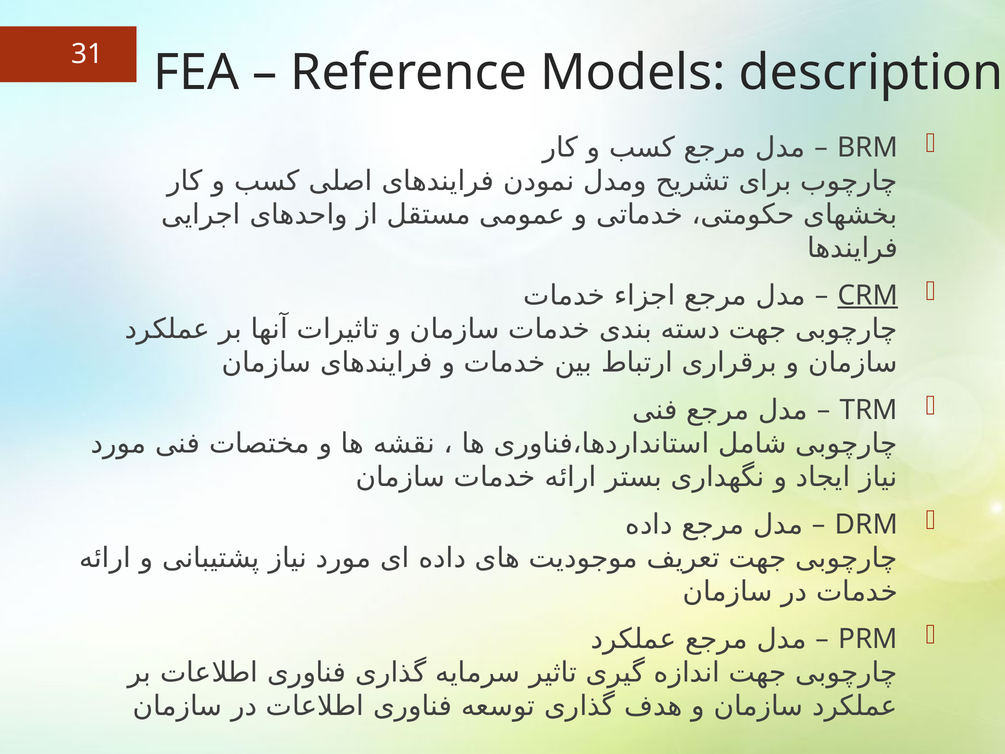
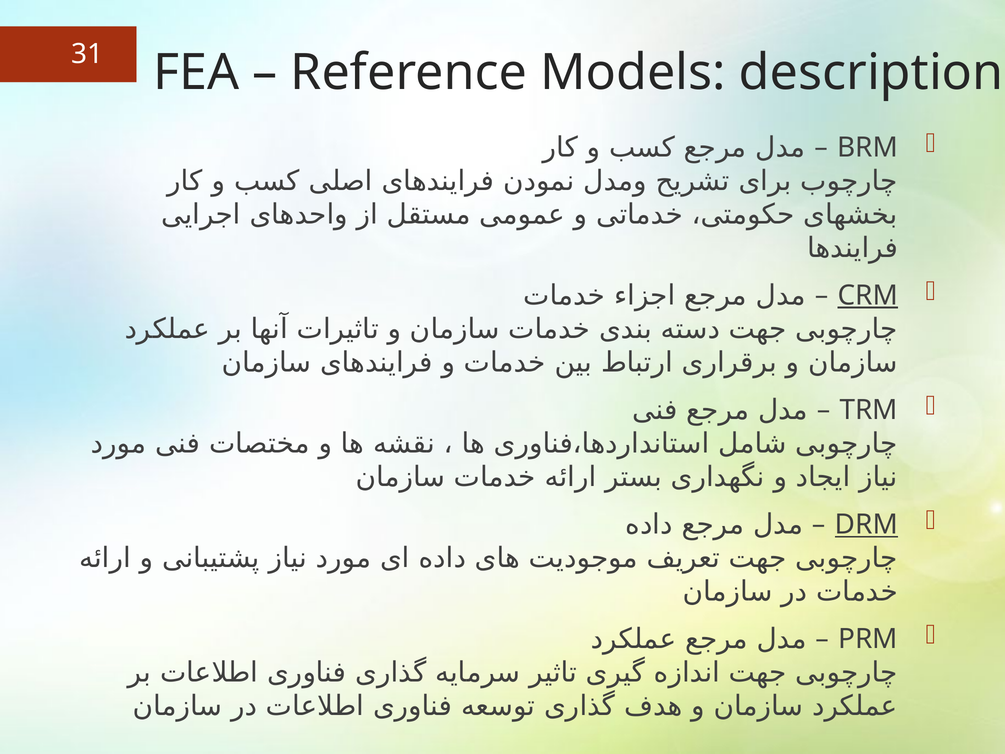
DRM underline: none -> present (866, 524)
